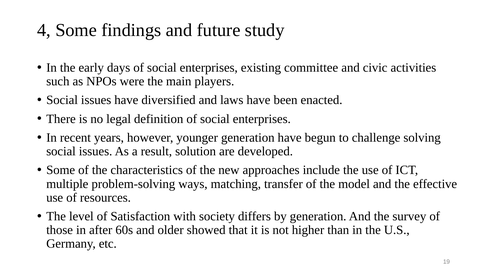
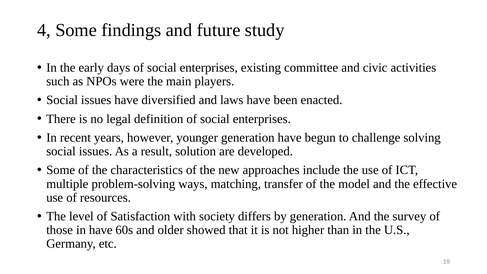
in after: after -> have (101, 230)
